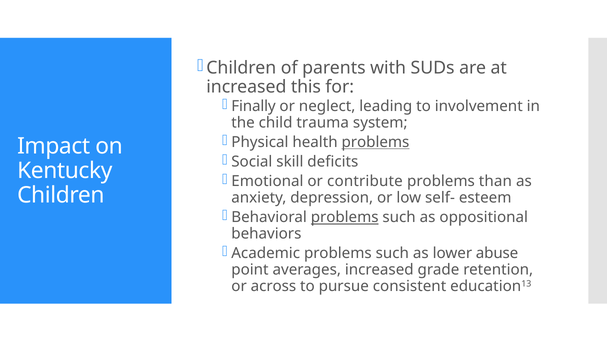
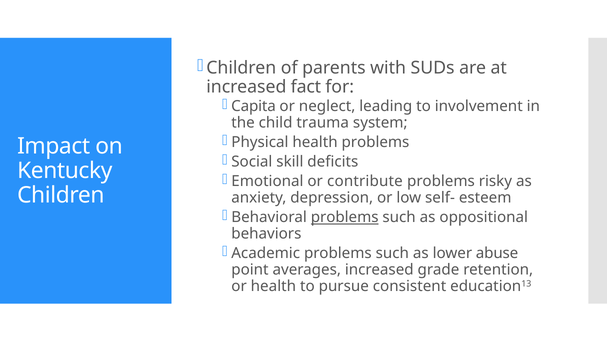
this: this -> fact (306, 87)
Finally: Finally -> Capita (254, 106)
problems underline: present -> none (375, 142)
than: than -> risky (495, 181)
or across: across -> health (273, 286)
